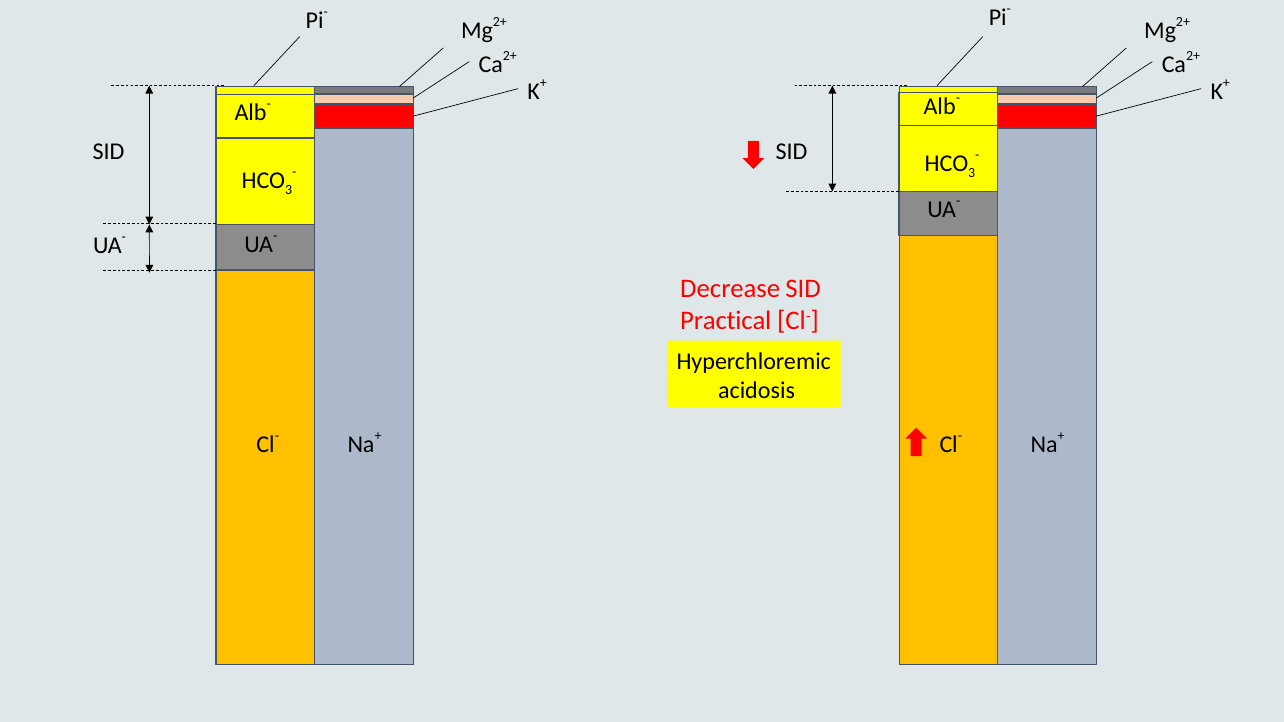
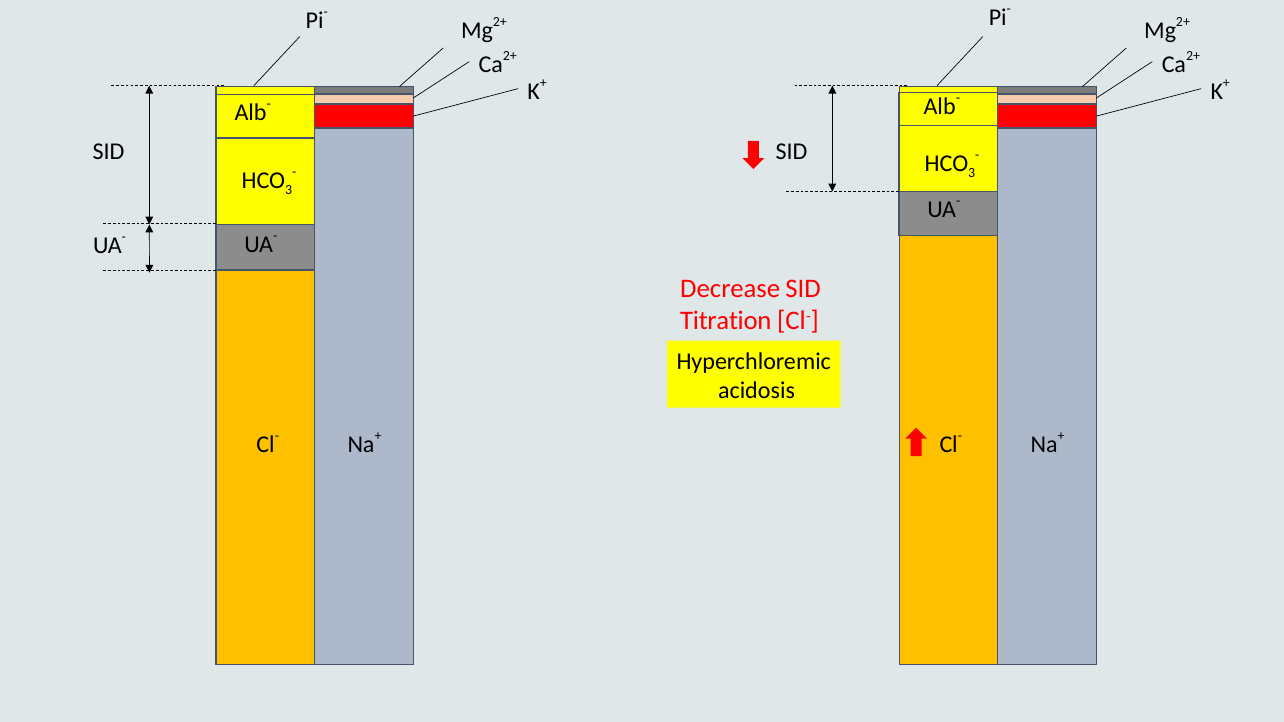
Practical: Practical -> Titration (726, 321)
